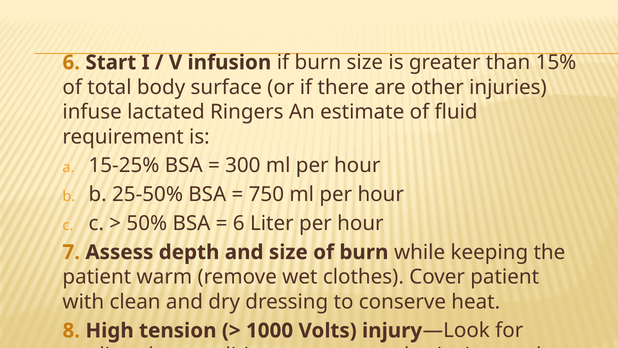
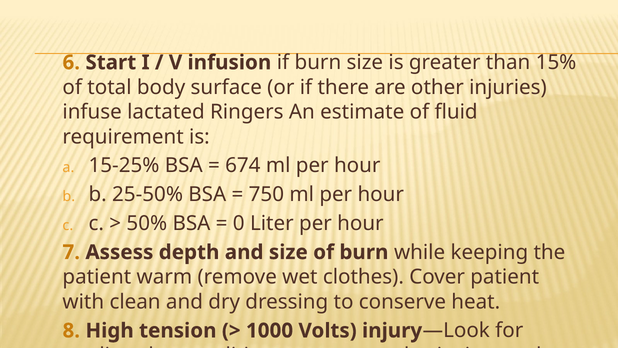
300: 300 -> 674 (243, 165)
6: 6 -> 0 (239, 223)
